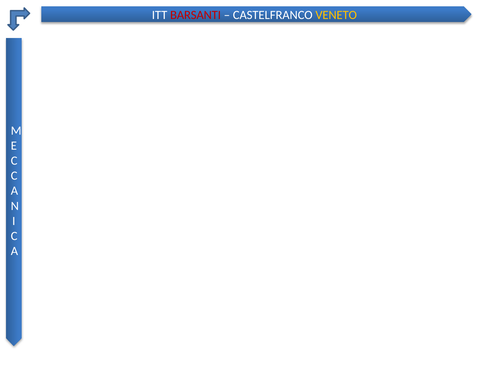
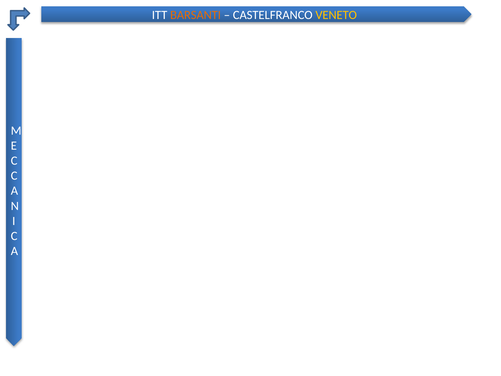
BARSANTI colour: red -> orange (196, 15)
